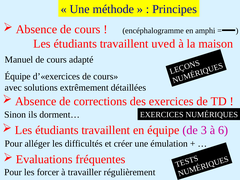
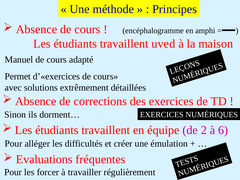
Équipe: Équipe -> Permet (18, 76)
3: 3 -> 2 (204, 130)
